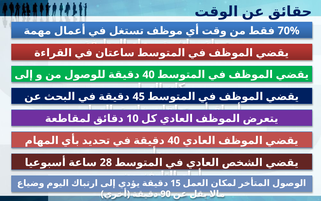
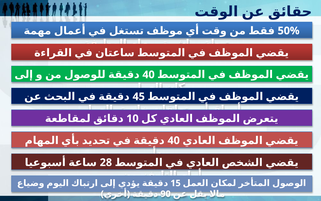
70%: 70% -> 50% (289, 31)
